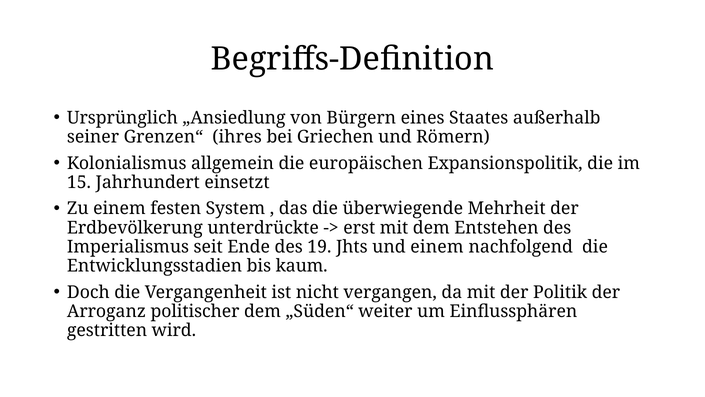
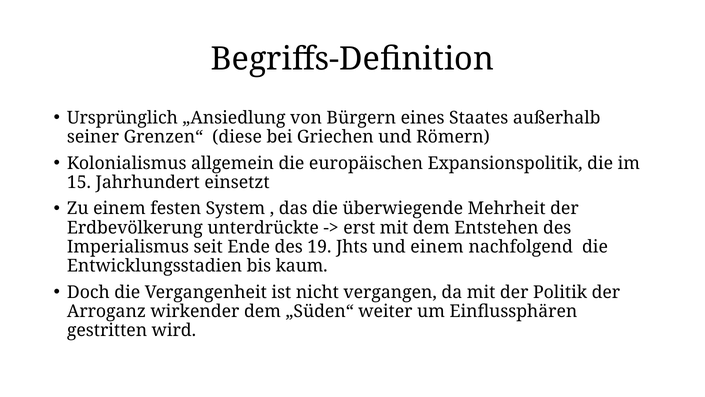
ihres: ihres -> diese (237, 137)
politischer: politischer -> wirkender (195, 311)
